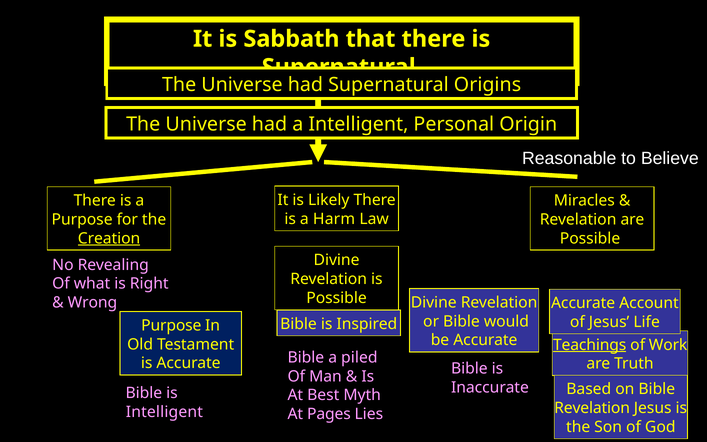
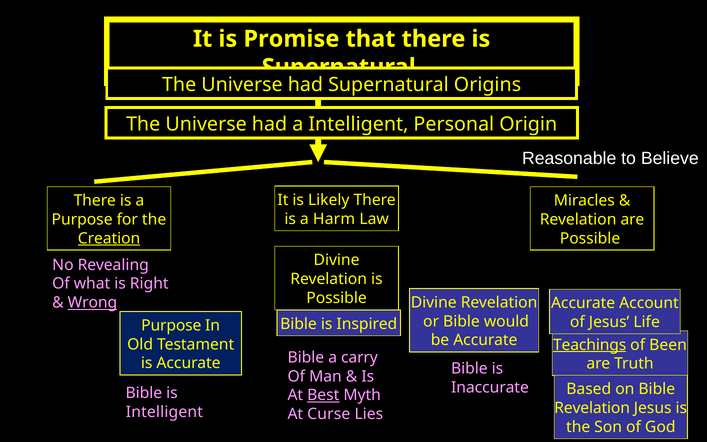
Sabbath: Sabbath -> Promise (291, 39)
Wrong underline: none -> present (92, 303)
Work: Work -> Been (668, 345)
piled: piled -> carry (359, 357)
Best underline: none -> present (323, 395)
Pages: Pages -> Curse (329, 414)
